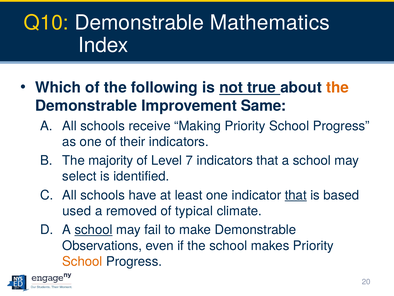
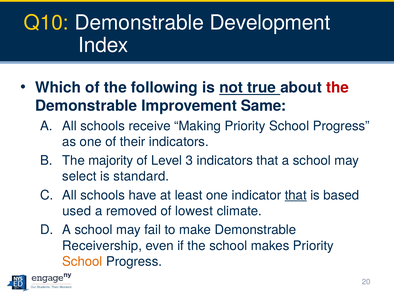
Mathematics: Mathematics -> Development (270, 23)
the colour: orange -> red (338, 87)
7: 7 -> 3 (189, 160)
identified: identified -> standard (141, 176)
typical: typical -> lowest (194, 211)
school underline: present -> none (94, 230)
Observations: Observations -> Receivership (102, 245)
